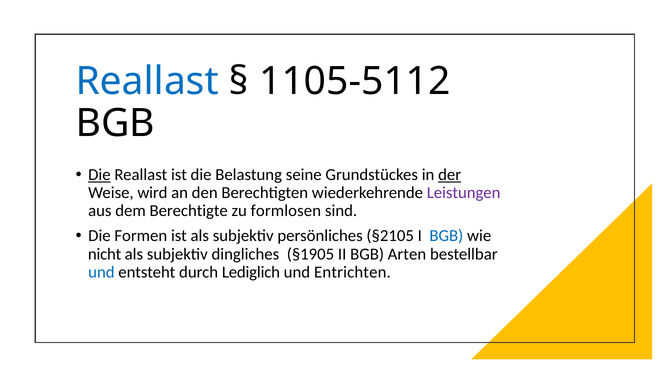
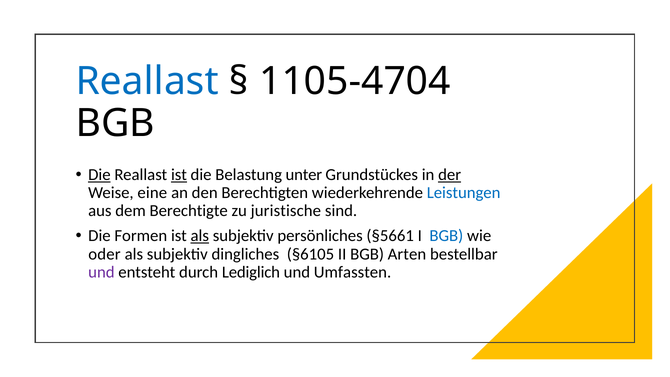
1105-5112: 1105-5112 -> 1105-4704 (355, 81)
ist underline: none -> present (179, 175)
seine: seine -> unter (304, 175)
wird: wird -> eine (152, 193)
Leistungen colour: purple -> blue (464, 193)
formlosen: formlosen -> juristische (286, 211)
als underline: none -> present (200, 236)
§2105: §2105 -> §5661 (390, 236)
nicht: nicht -> oder (104, 254)
§1905: §1905 -> §6105 (310, 254)
und colour: blue -> purple (101, 272)
Entrichten: Entrichten -> Umfassten (353, 272)
